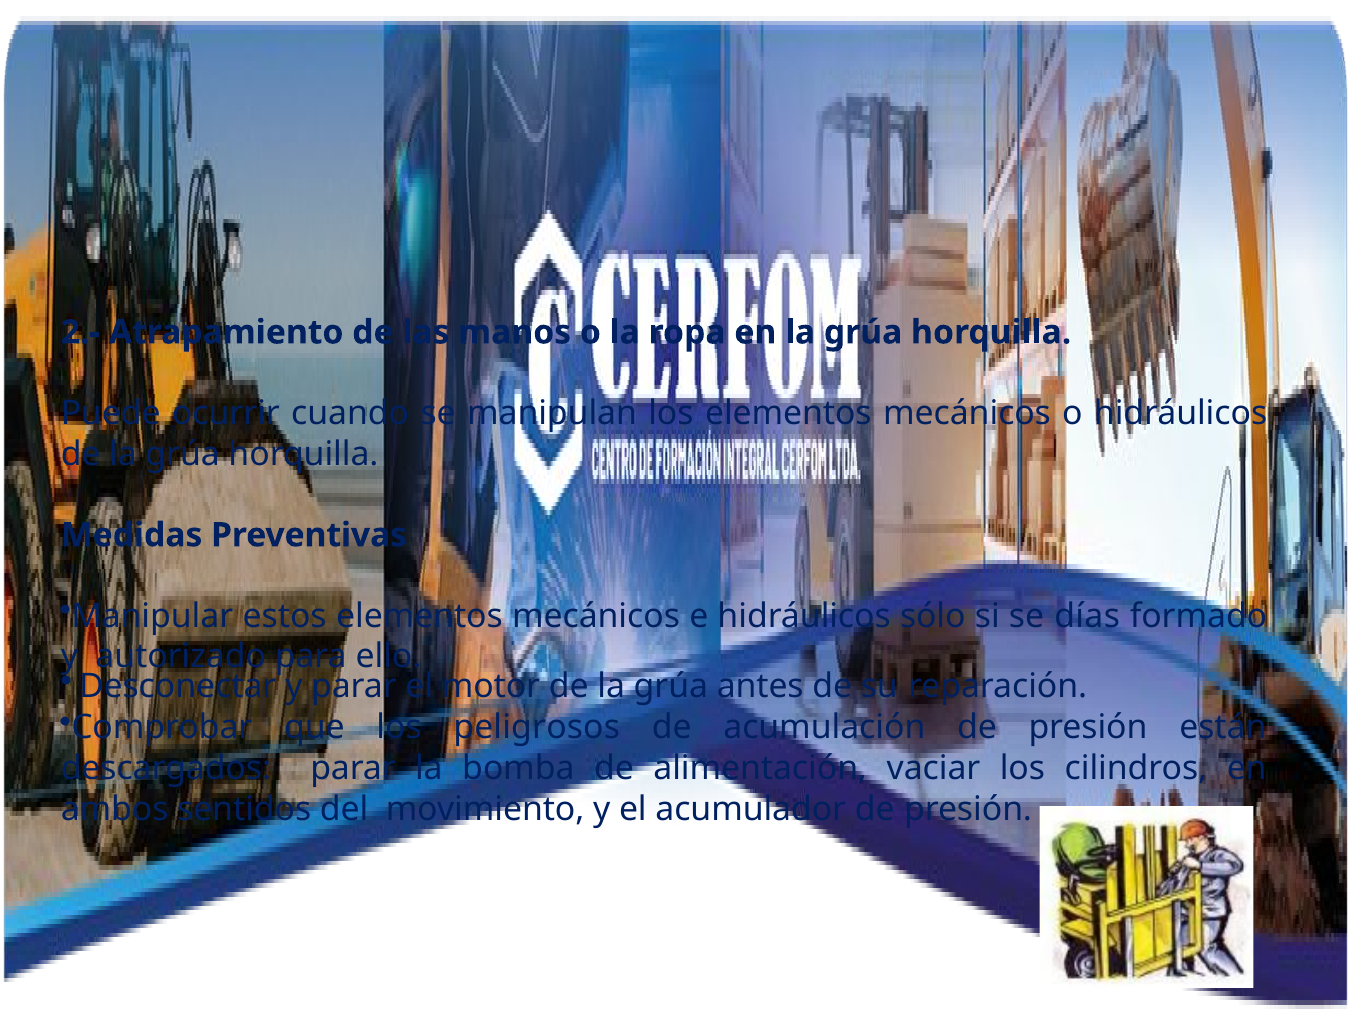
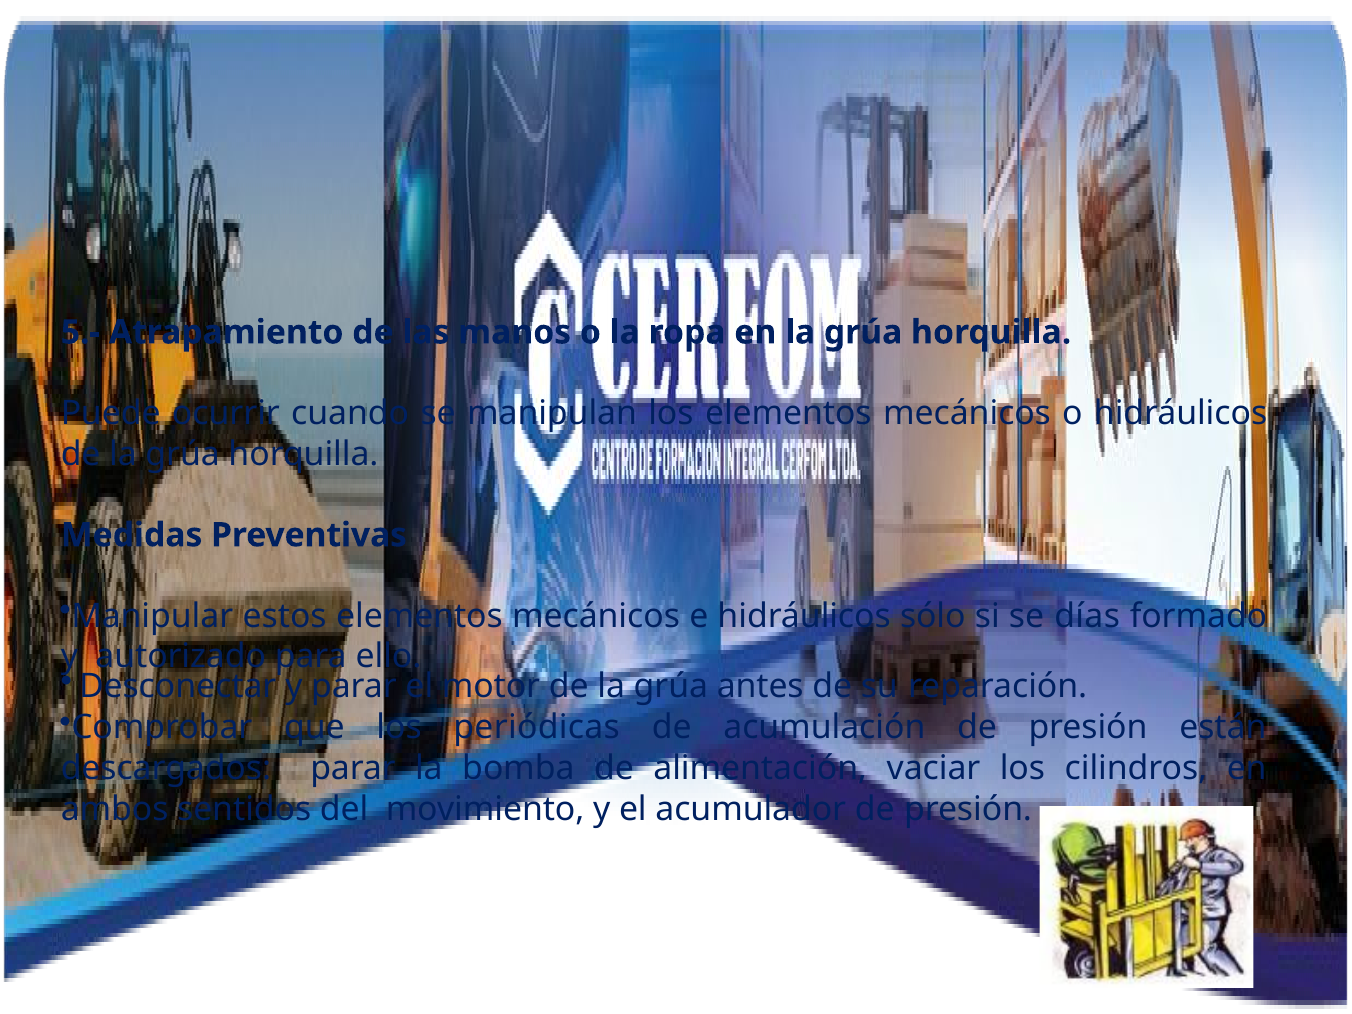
2.-: 2.- -> 5.- (81, 332)
peligrosos: peligrosos -> periódicas (537, 728)
